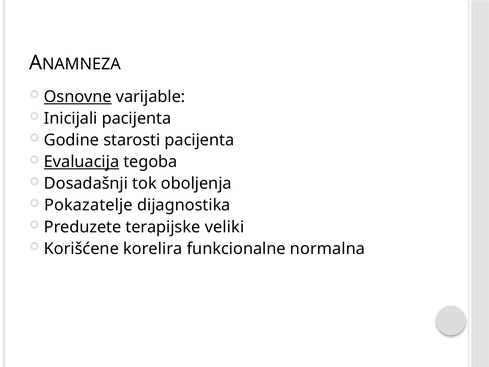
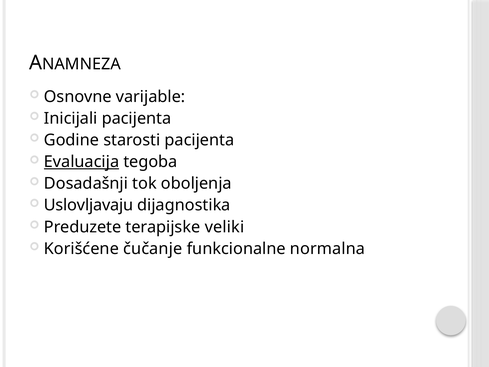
Osnovne underline: present -> none (78, 97)
Pokazatelje: Pokazatelje -> Uslovljavaju (89, 205)
korelira: korelira -> čučanje (153, 248)
